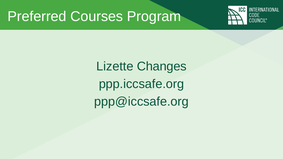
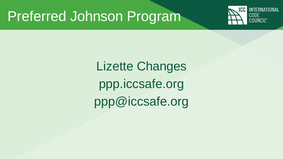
Courses: Courses -> Johnson (97, 17)
